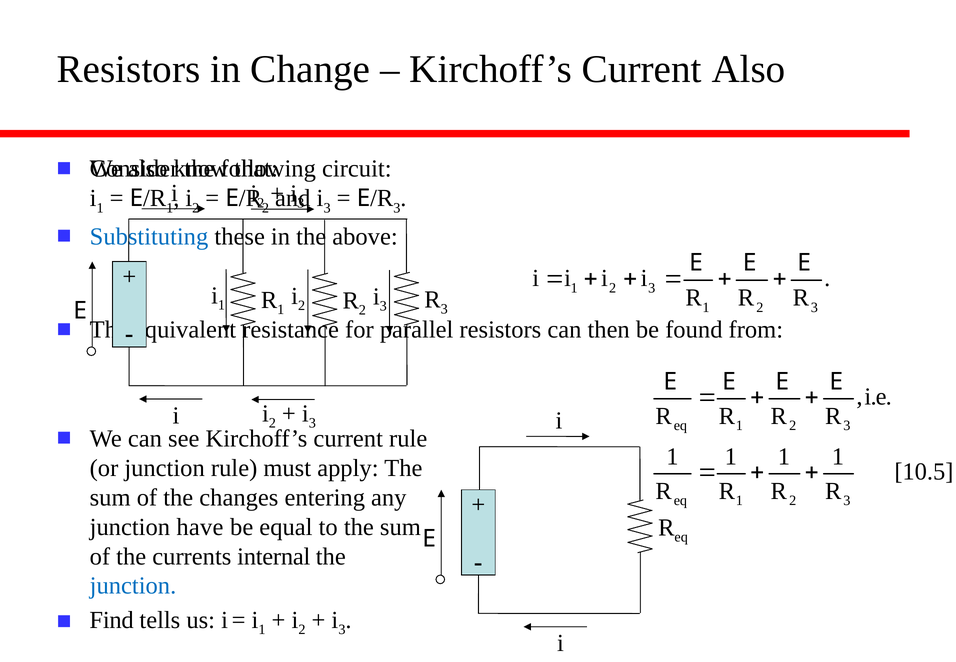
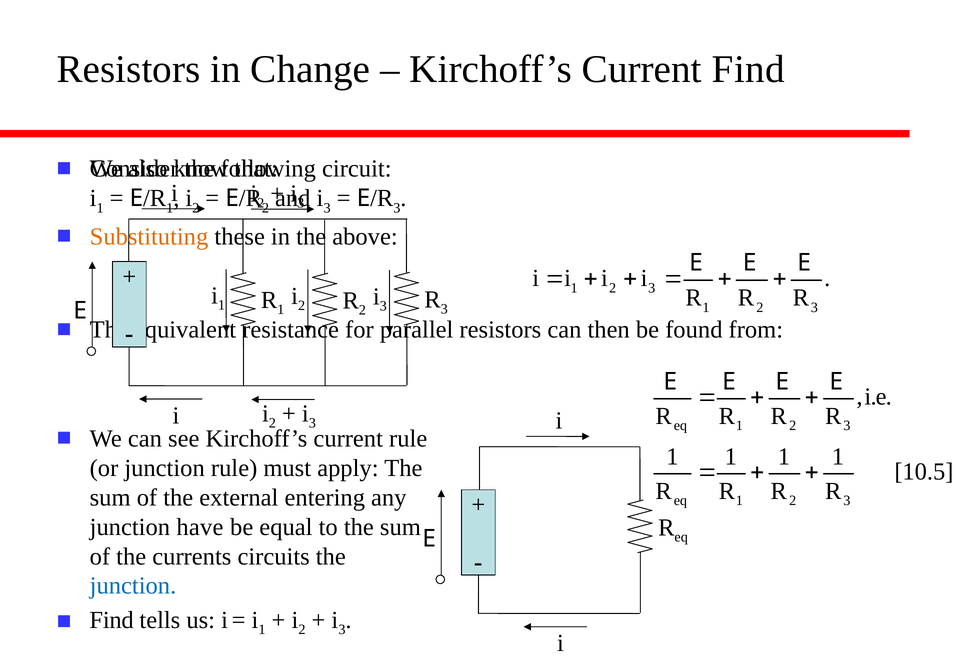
Current Also: Also -> Find (748, 69)
Substituting colour: blue -> orange (149, 237)
changes: changes -> external (239, 497)
internal: internal -> circuits (274, 556)
